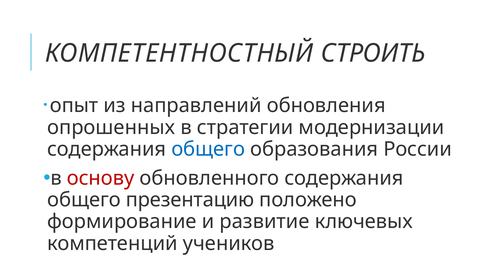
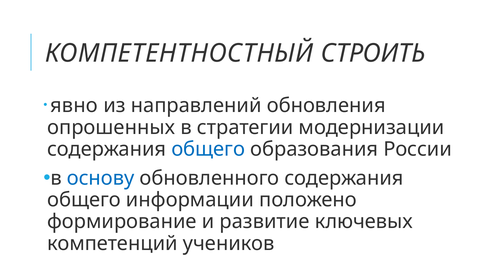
опыт: опыт -> явно (74, 105)
основу colour: red -> blue (101, 178)
презентацию: презентацию -> информации (190, 200)
